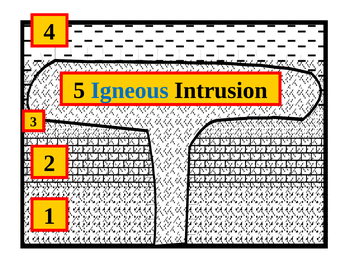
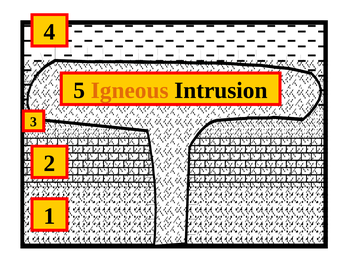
Igneous colour: blue -> orange (130, 90)
